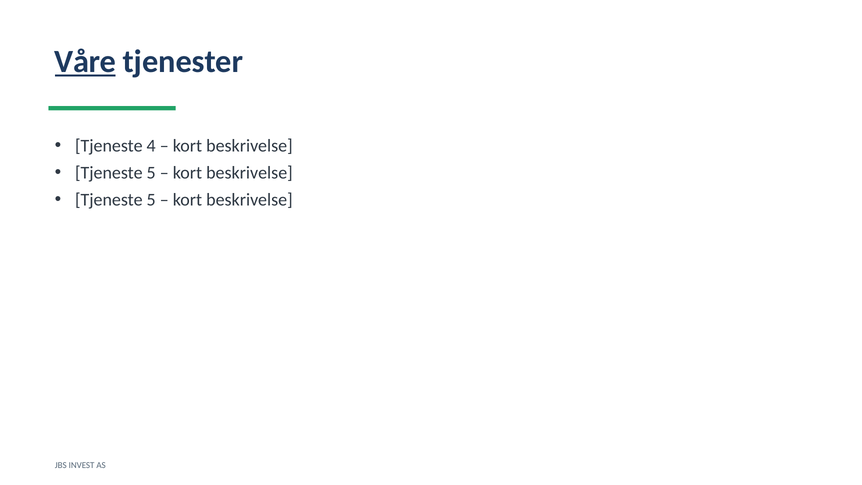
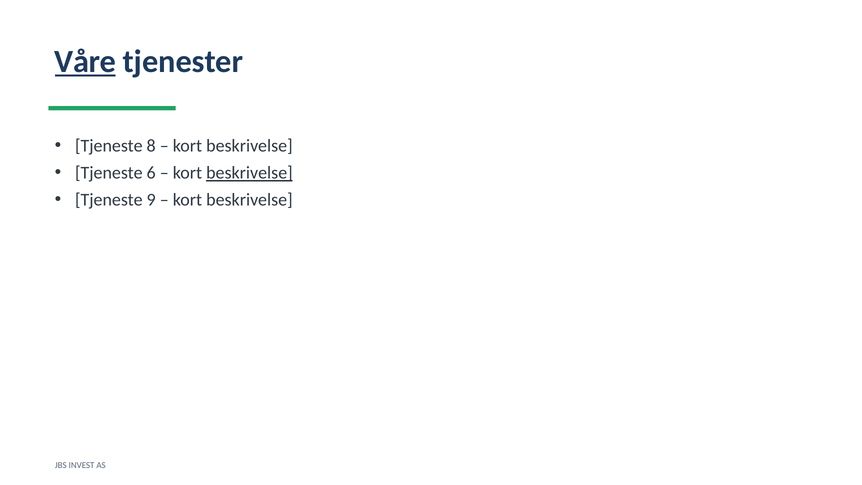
4: 4 -> 8 (151, 146)
5: 5 -> 6 (151, 173)
beskrivelse underline: none -> present (249, 173)
5: 5 -> 9 (151, 200)
